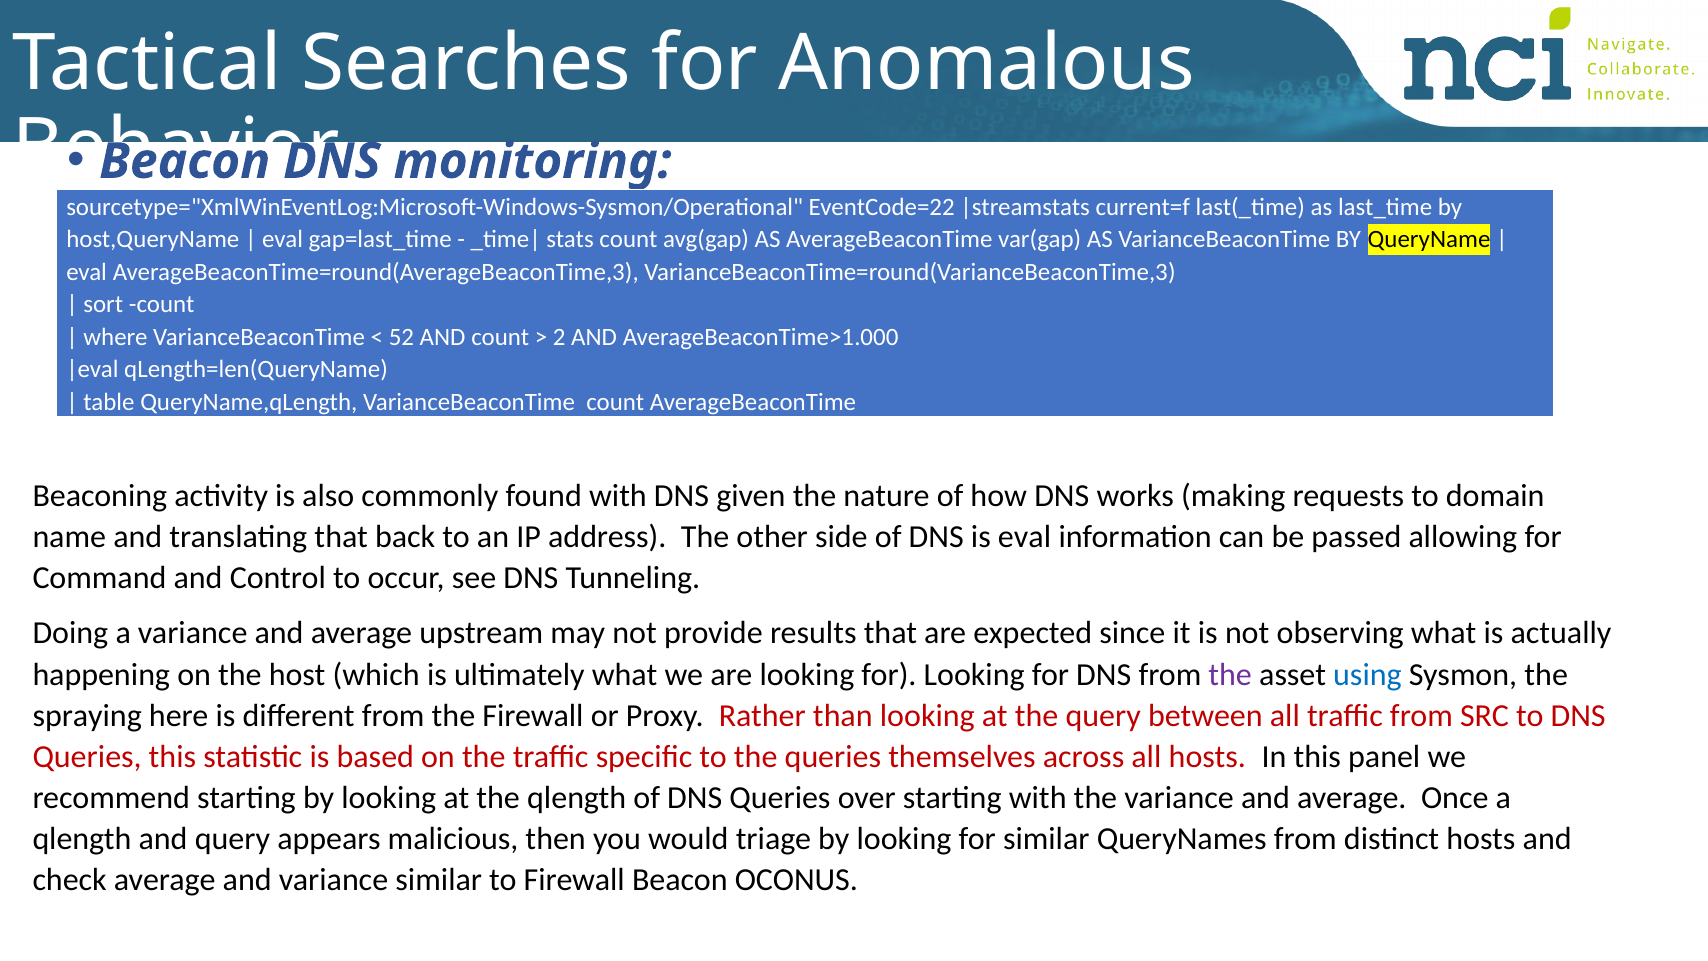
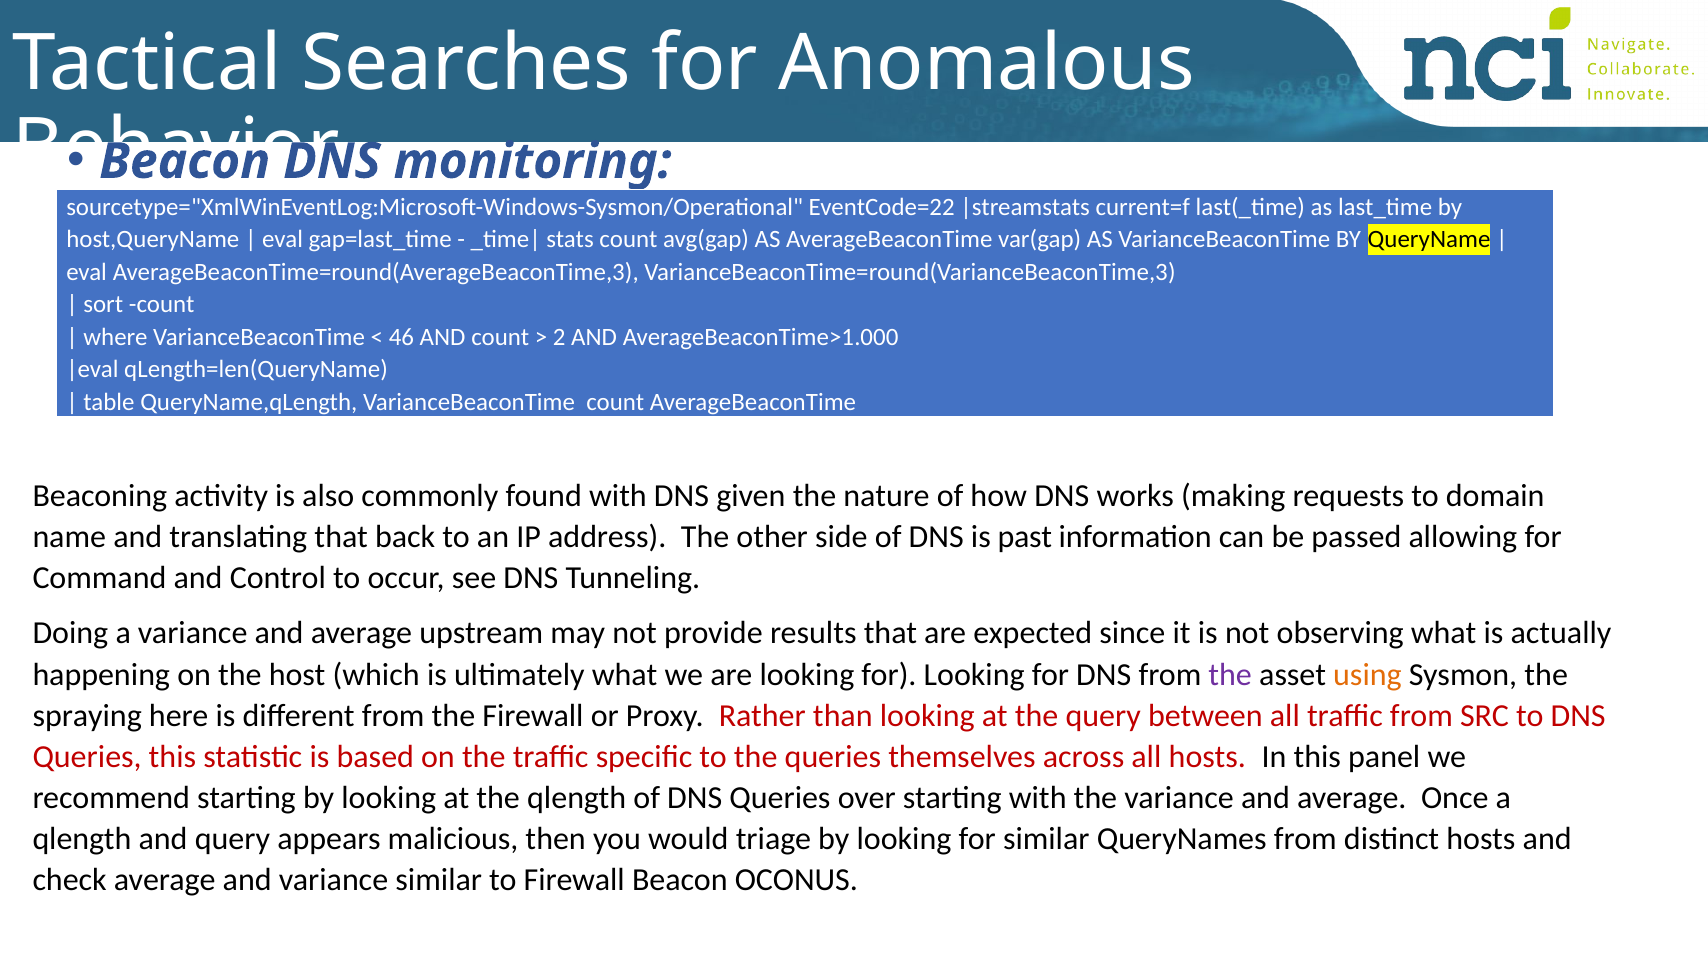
52: 52 -> 46 (401, 337)
is eval: eval -> past (1025, 537)
using colour: blue -> orange (1367, 674)
